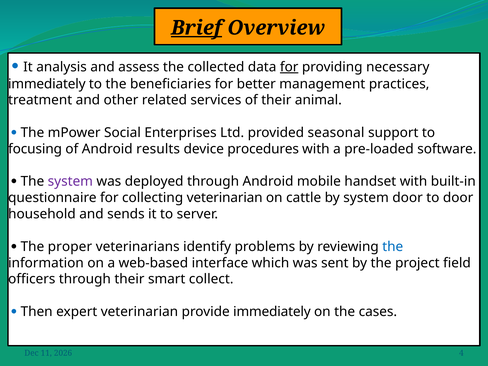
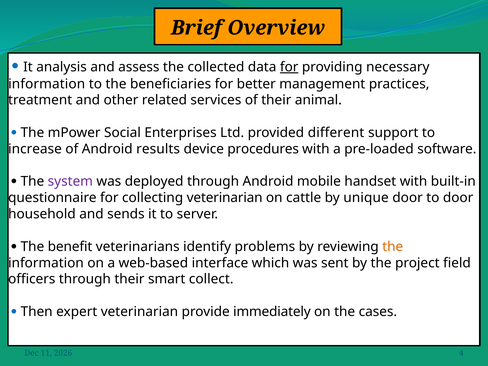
Brief underline: present -> none (196, 28)
immediately: immediately -> information (47, 84)
seasonal: seasonal -> different (336, 133)
focusing: focusing -> increase (35, 149)
by system: system -> unique (366, 198)
proper: proper -> benefit (70, 247)
the colour: blue -> orange (393, 247)
